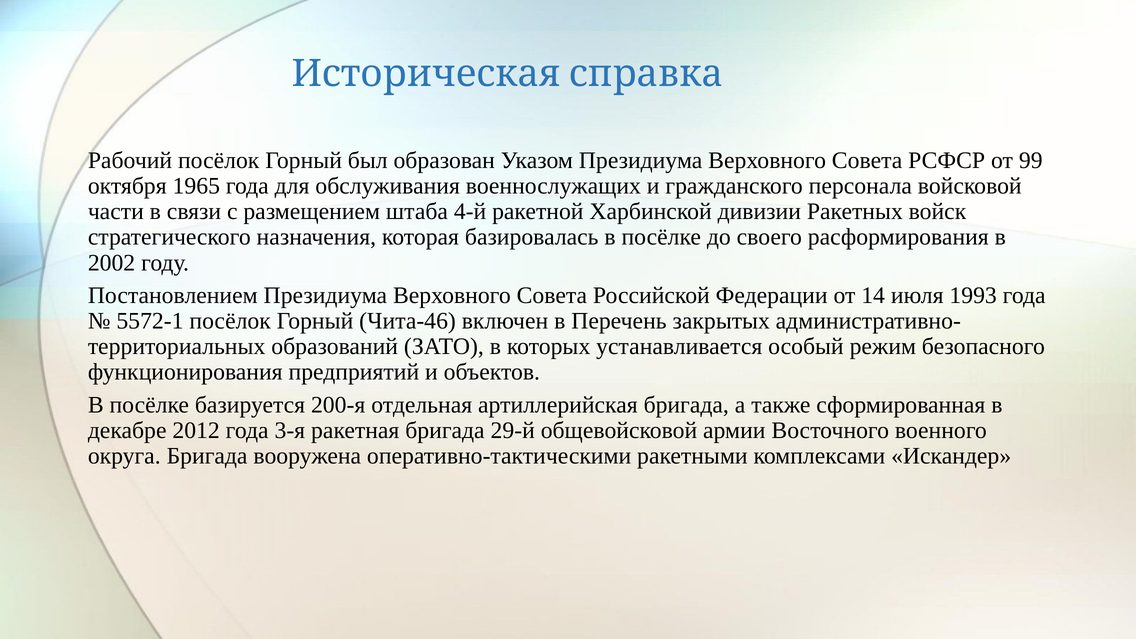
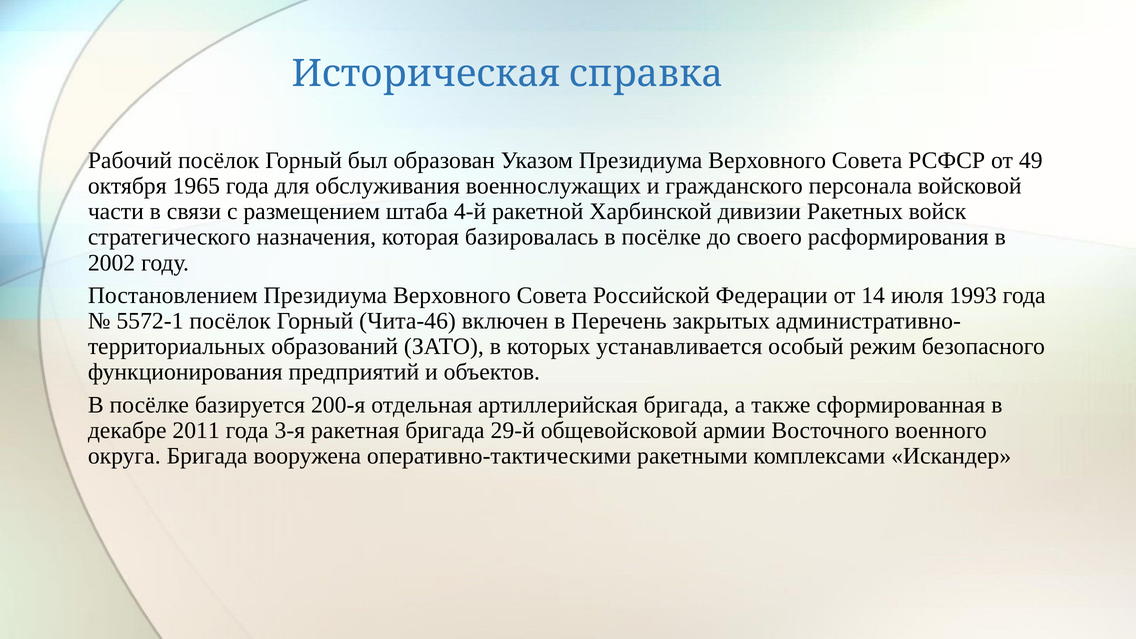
99: 99 -> 49 (1031, 160)
2012: 2012 -> 2011 (196, 430)
